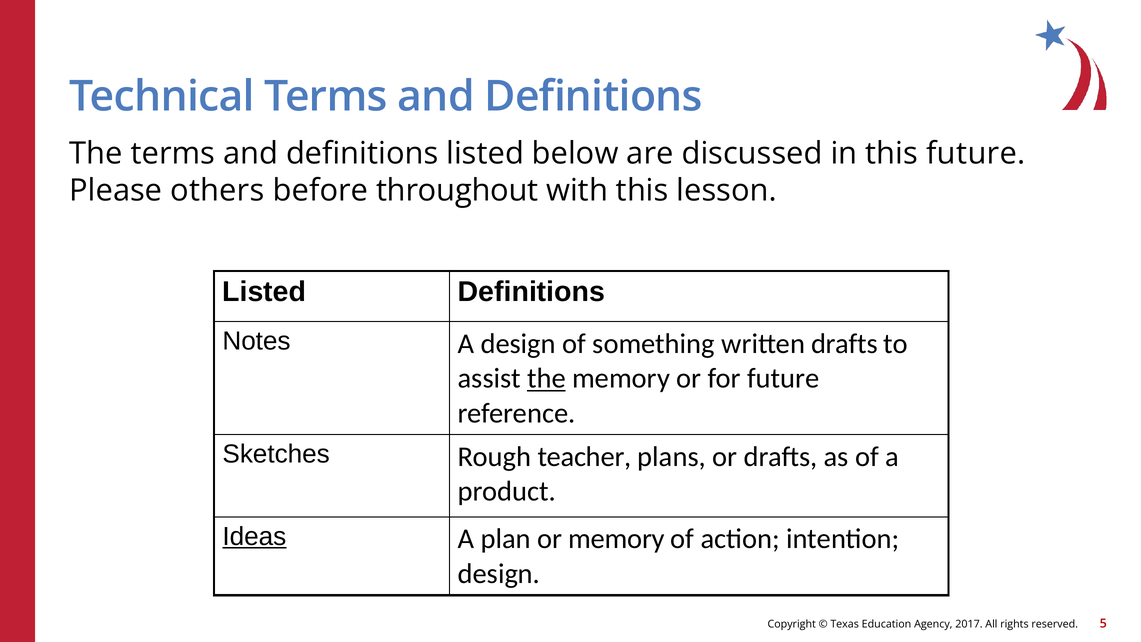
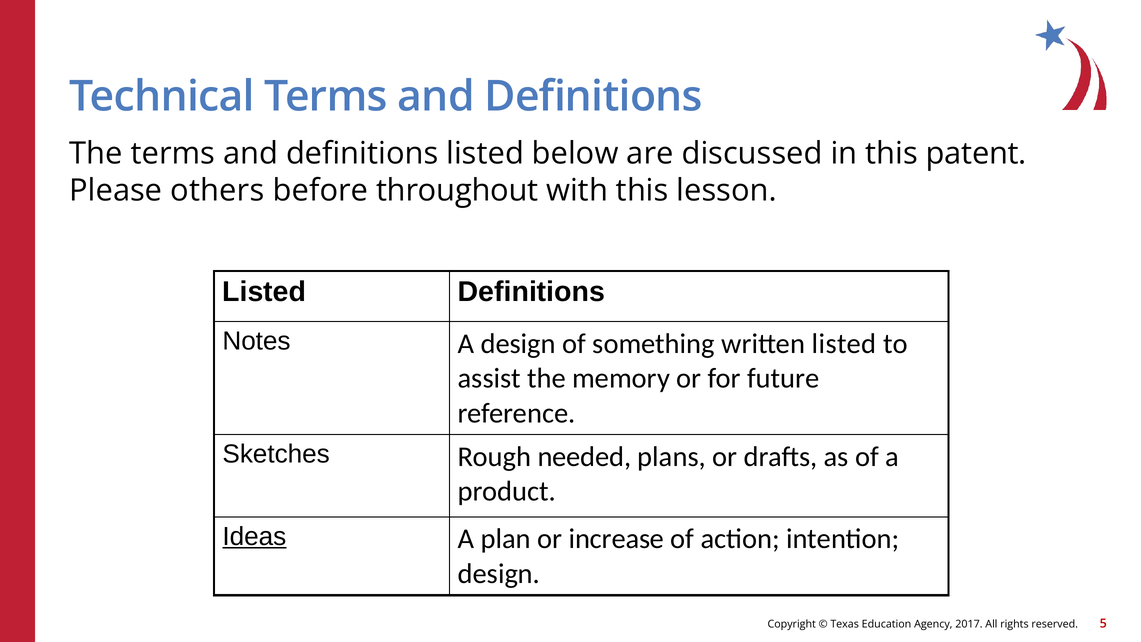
this future: future -> patent (976, 154)
written drafts: drafts -> listed (844, 344)
the underline: present -> none (546, 378)
teacher: teacher -> needed (584, 456)
or memory: memory -> increase (616, 539)
